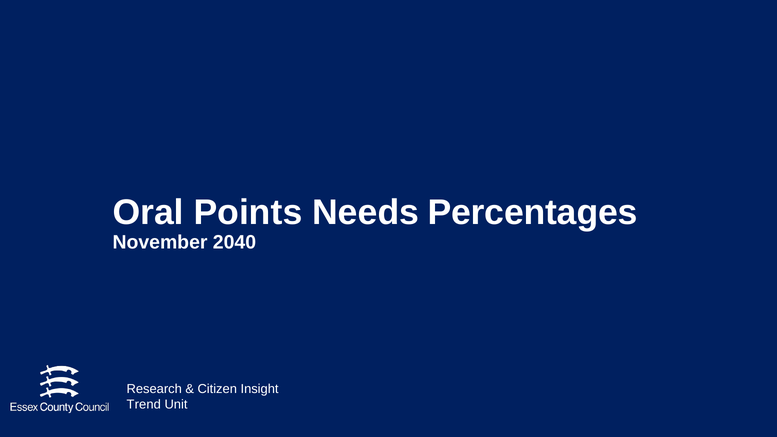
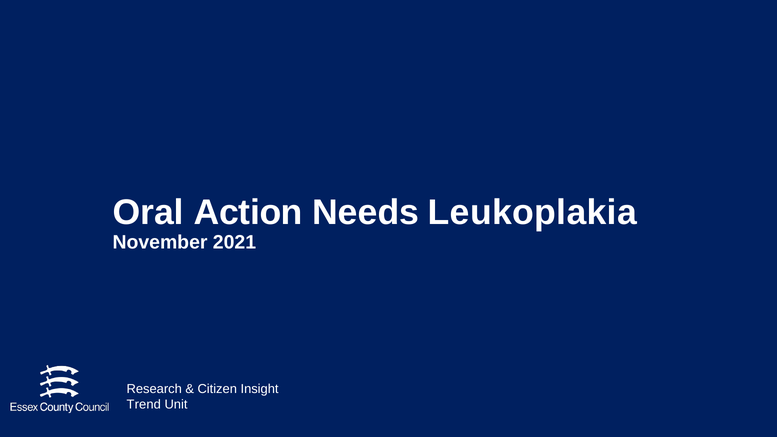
Points: Points -> Action (248, 213)
Percentages: Percentages -> Leukoplakia (532, 213)
2040: 2040 -> 2021 (234, 242)
